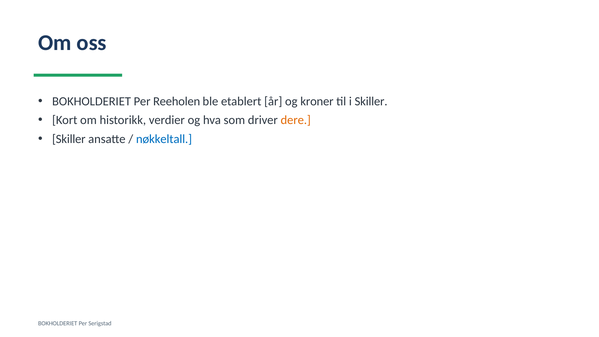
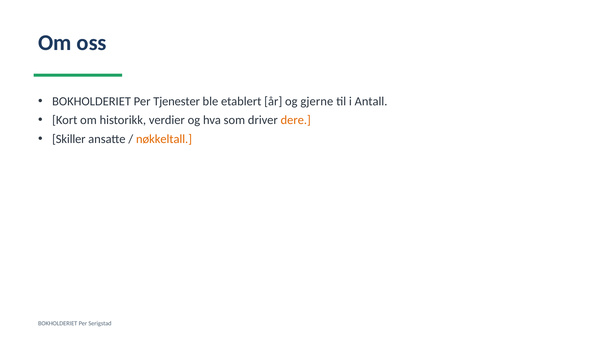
Reeholen: Reeholen -> Tjenester (177, 101)
kroner: kroner -> gjerne (317, 101)
i Skiller: Skiller -> Antall (371, 101)
nøkkeltall colour: blue -> orange (164, 139)
